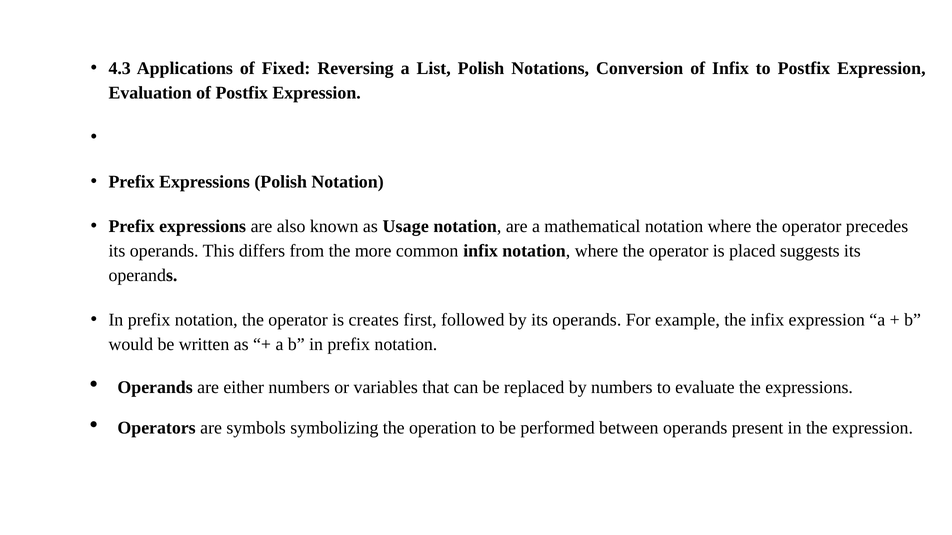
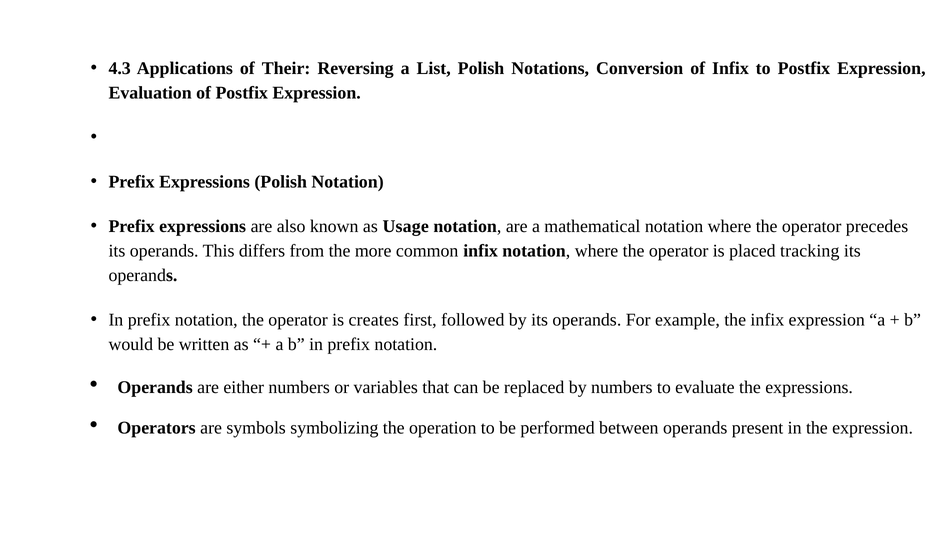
Fixed: Fixed -> Their (286, 68)
suggests: suggests -> tracking (810, 251)
